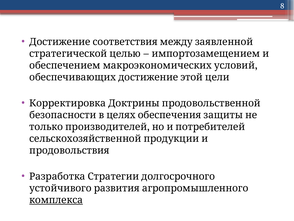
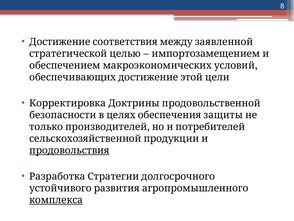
продовольствия underline: none -> present (69, 150)
